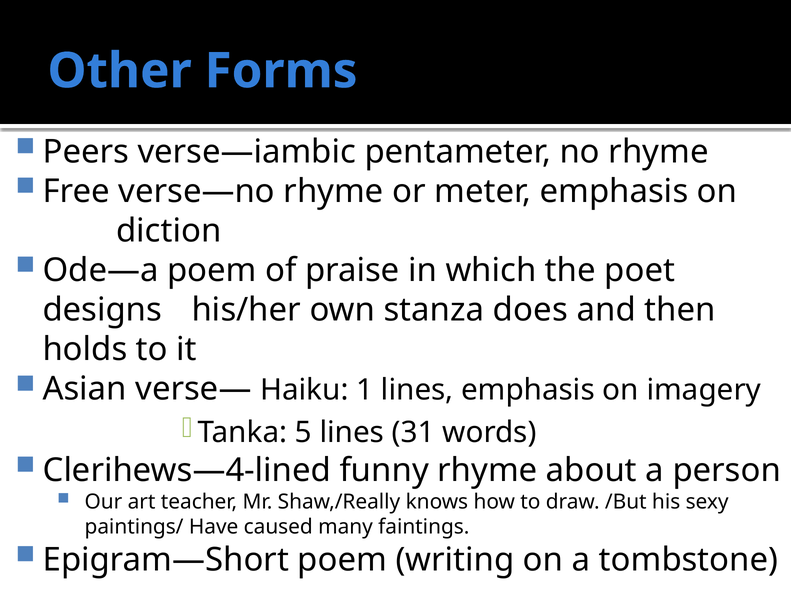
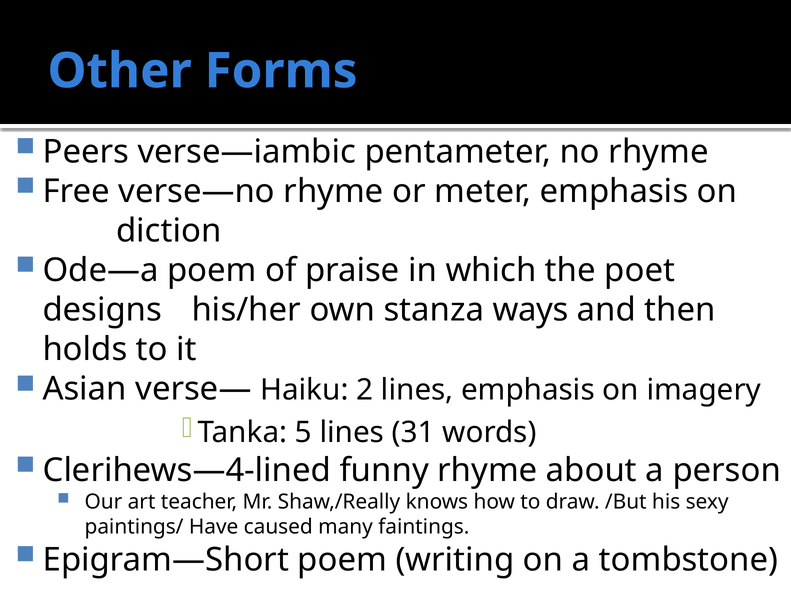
does: does -> ways (531, 310)
1: 1 -> 2 (365, 390)
